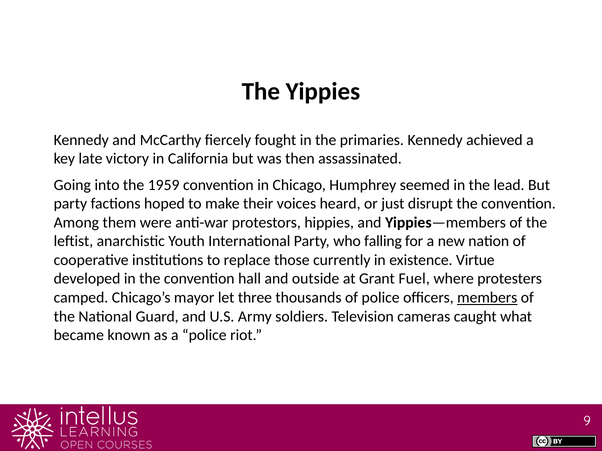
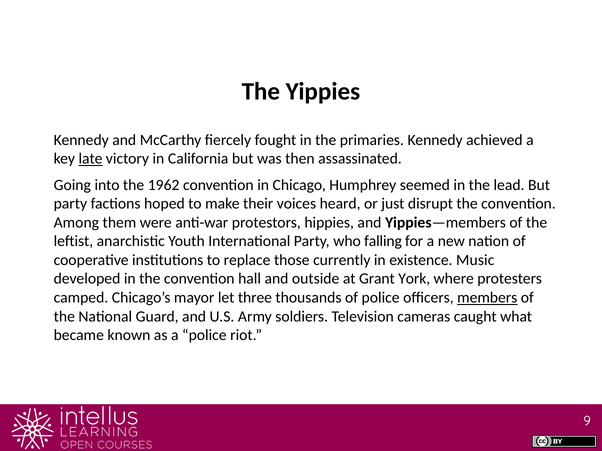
late underline: none -> present (91, 159)
1959: 1959 -> 1962 (164, 185)
Virtue: Virtue -> Music (475, 260)
Fuel: Fuel -> York (414, 279)
